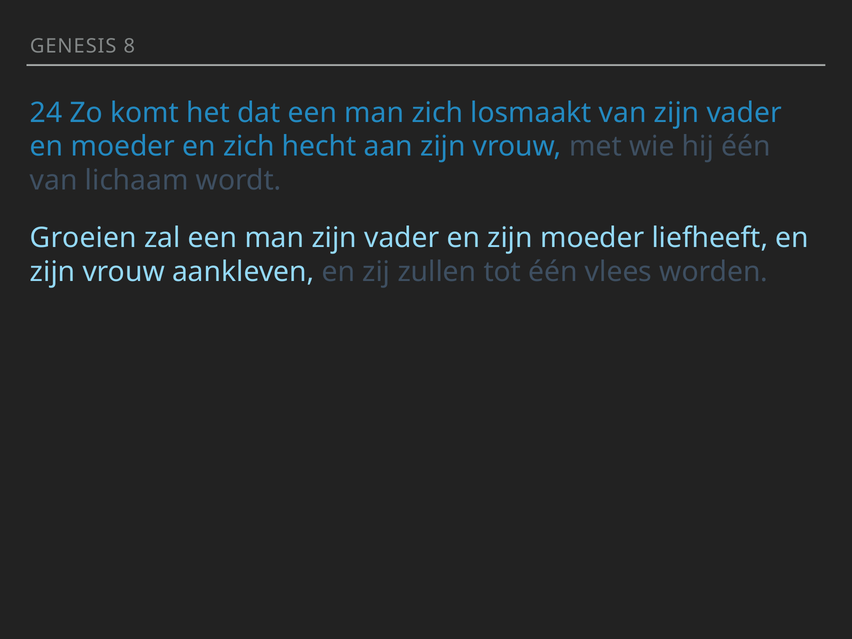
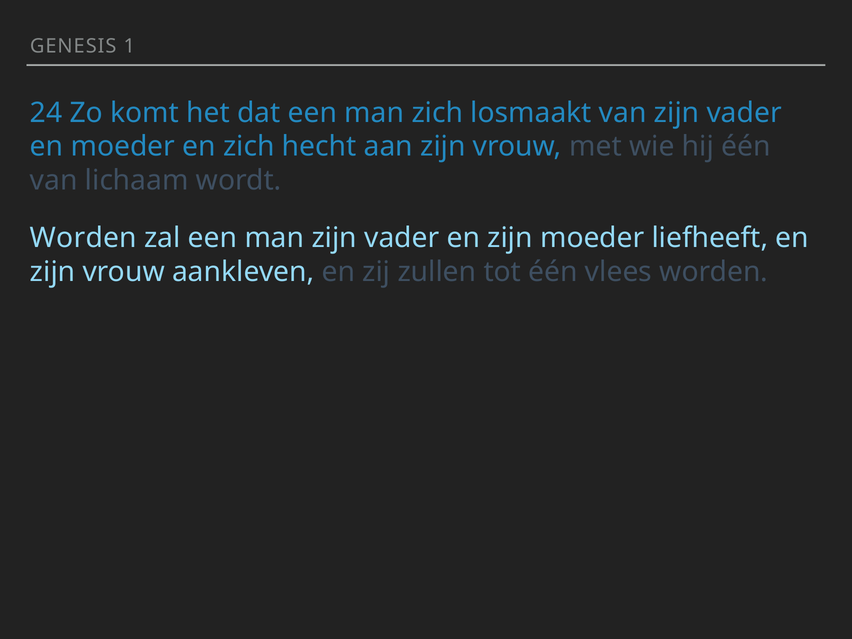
8: 8 -> 1 (129, 46)
Groeien: Groeien -> Worden (83, 238)
